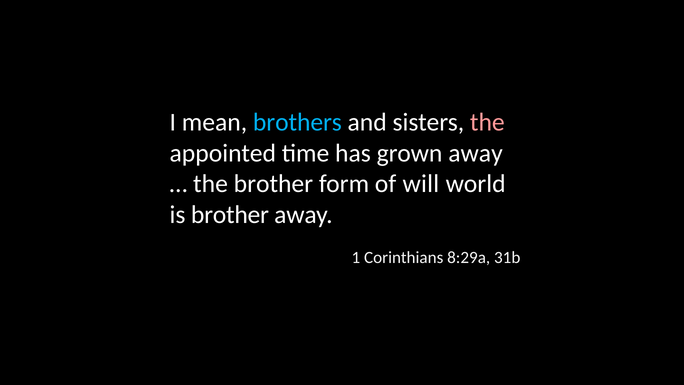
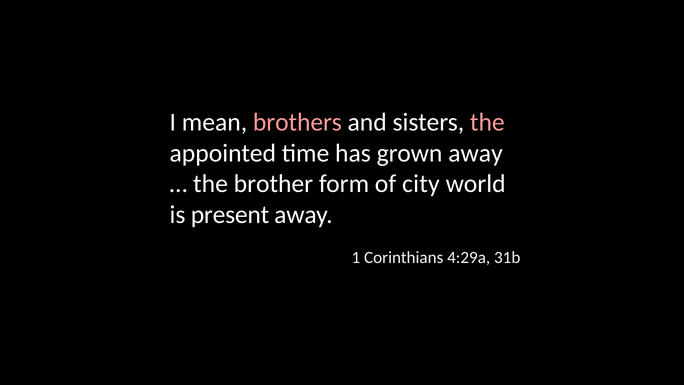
brothers colour: light blue -> pink (297, 122)
will: will -> city (421, 184)
is brother: brother -> present (230, 215)
8:29a: 8:29a -> 4:29a (469, 258)
